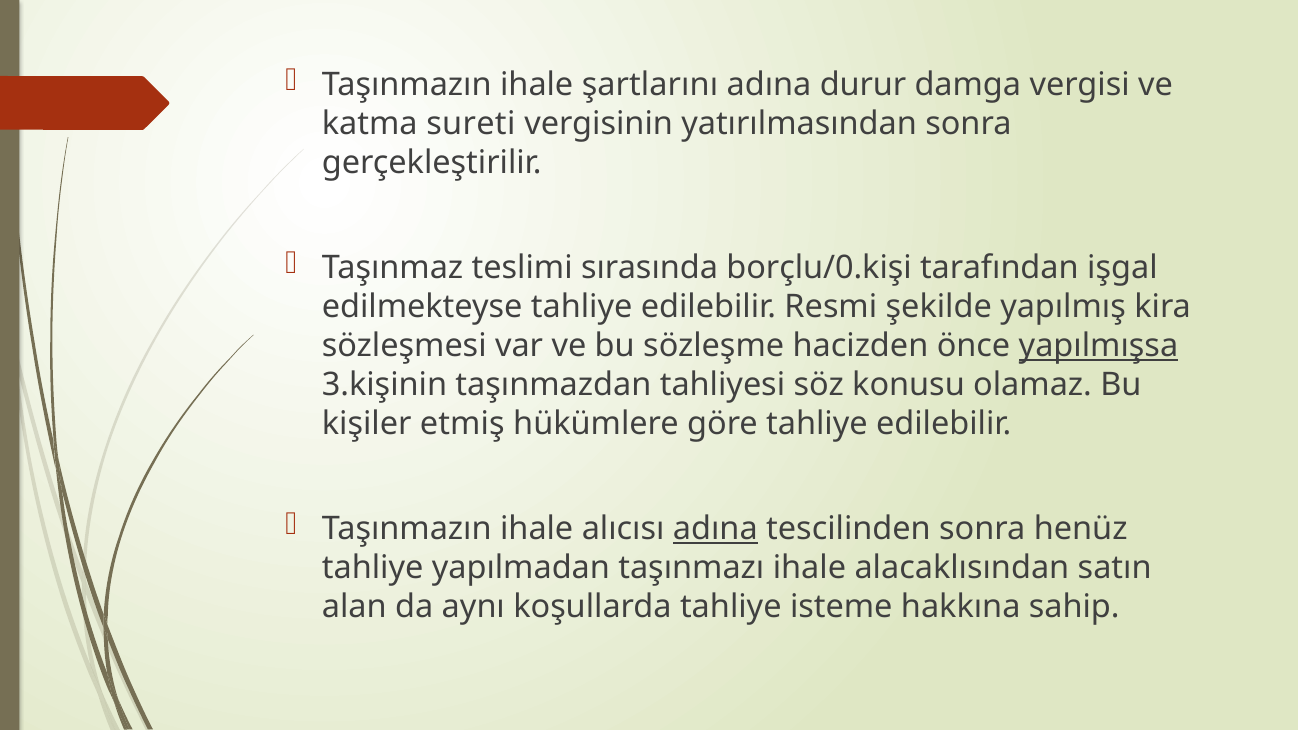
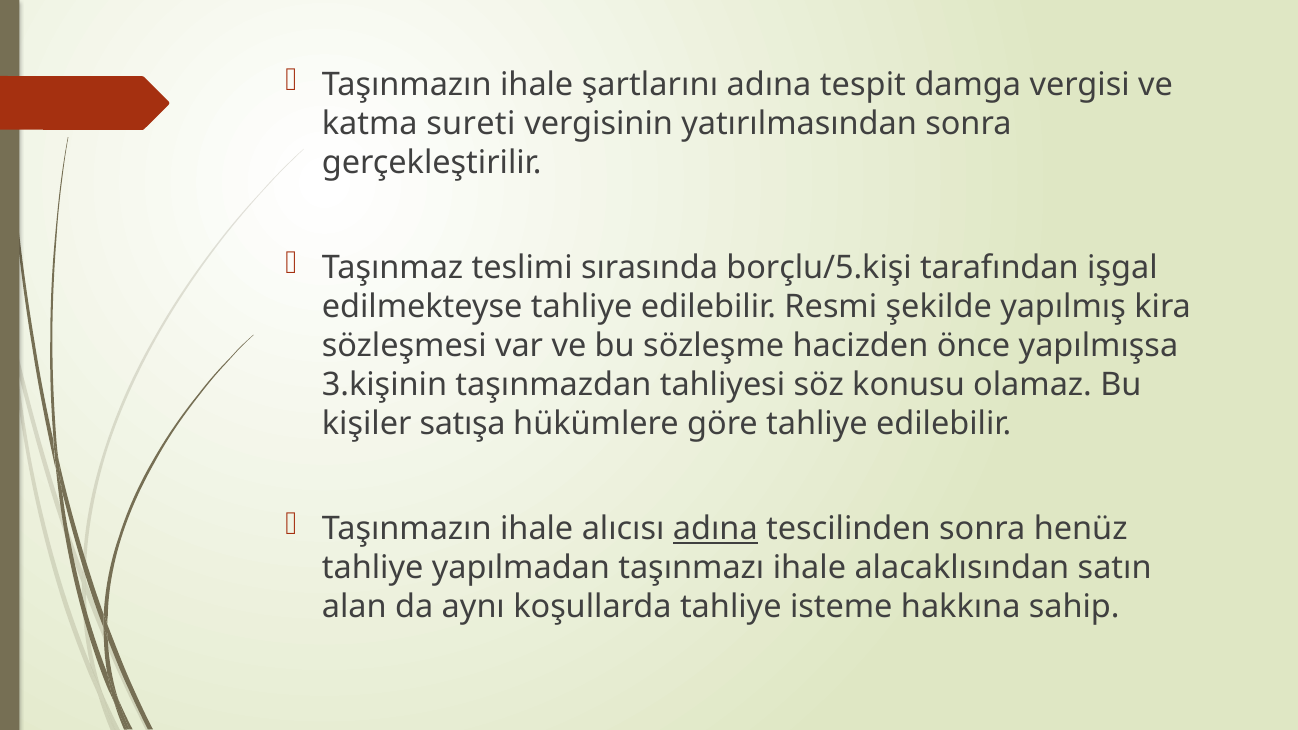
durur: durur -> tespit (863, 85)
borçlu/0.kişi: borçlu/0.kişi -> borçlu/5.kişi (819, 268)
yapılmışsa underline: present -> none (1098, 346)
etmiş: etmiş -> satışa (463, 424)
